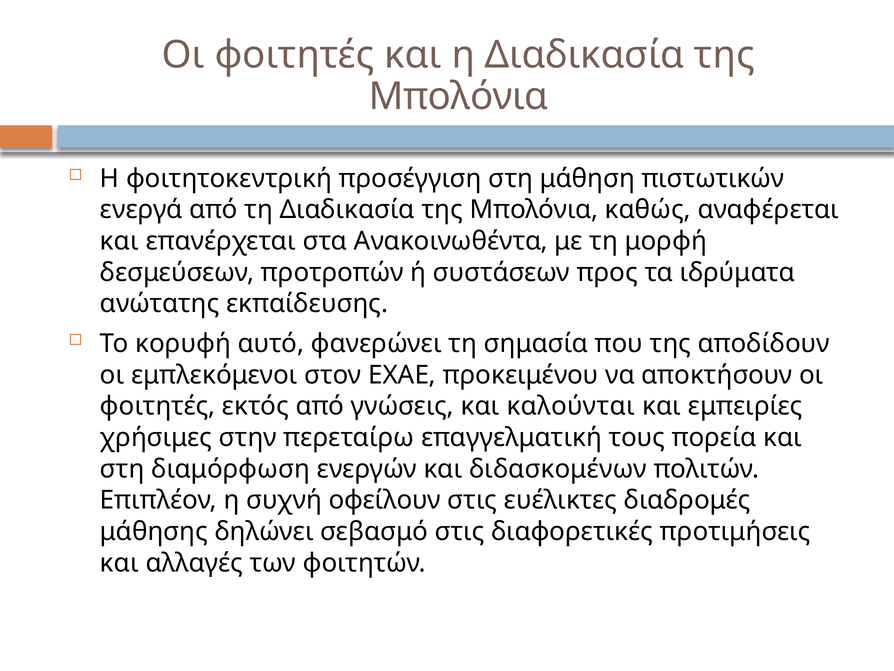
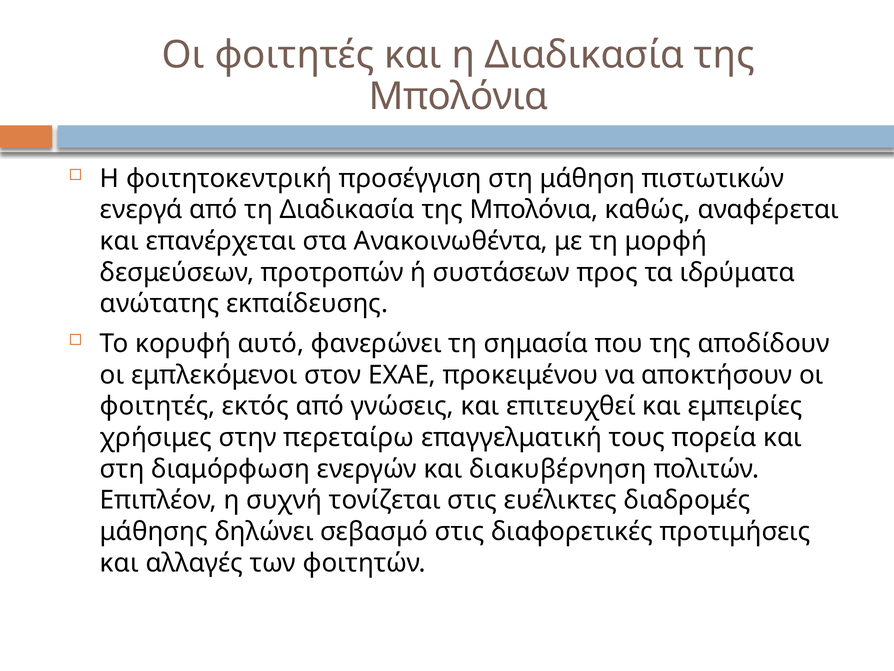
καλούνται: καλούνται -> επιτευχθεί (571, 406)
διδασκομένων: διδασκομένων -> διακυβέρνηση (558, 469)
οφείλουν: οφείλουν -> τονίζεται (385, 500)
